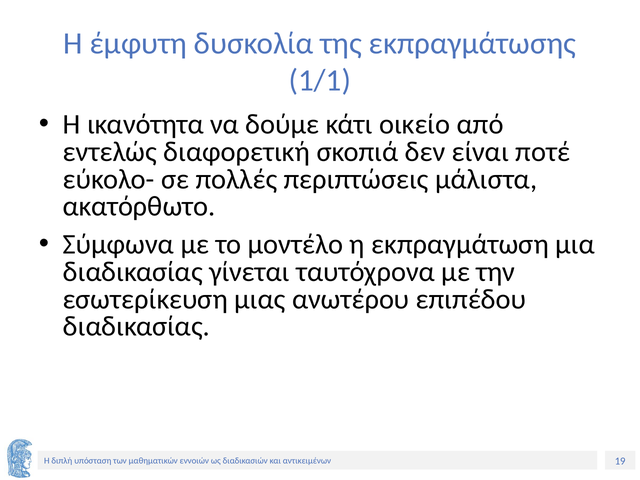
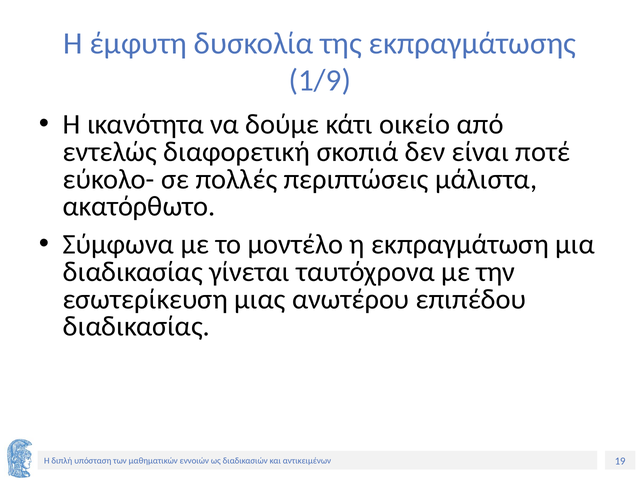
1/1: 1/1 -> 1/9 (320, 81)
